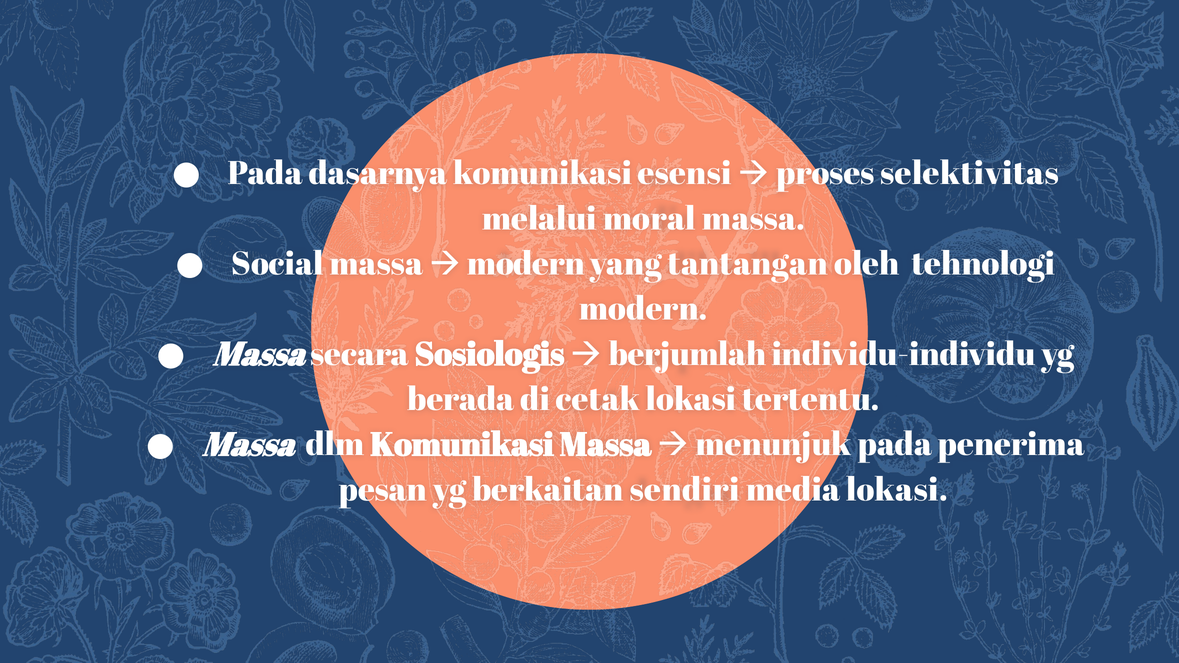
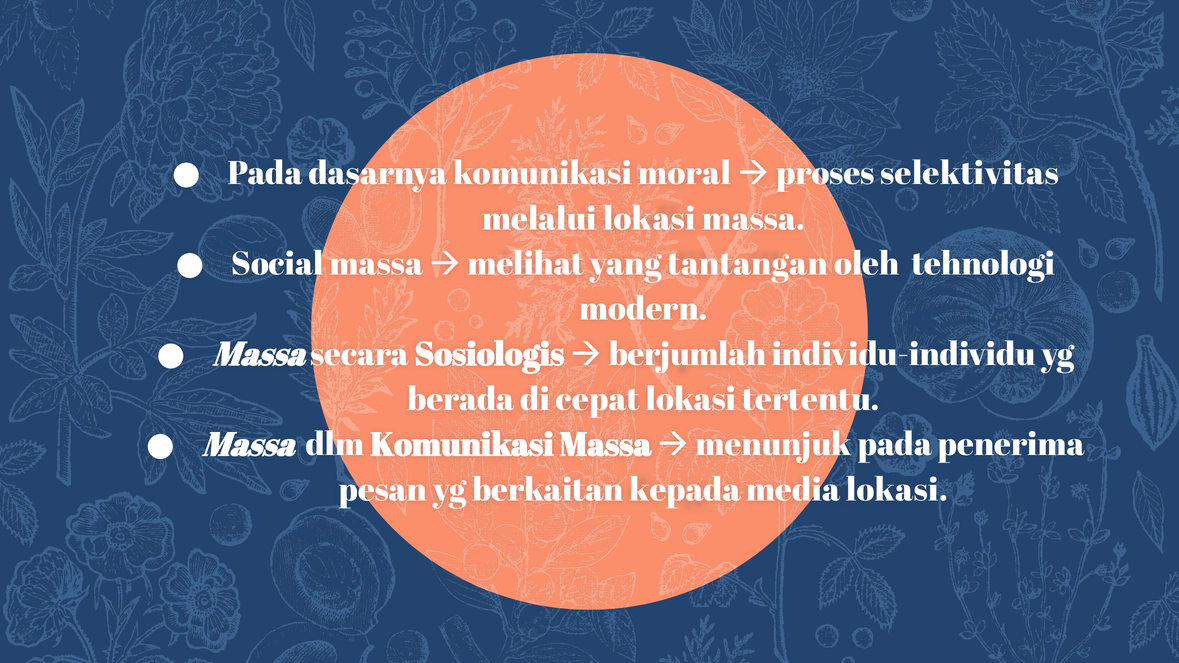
esensi: esensi -> moral (685, 174)
melalui moral: moral -> lokasi (649, 219)
modern: modern -> melihat (526, 264)
cetak: cetak -> cepat (598, 400)
sendiri: sendiri -> kepada (685, 490)
